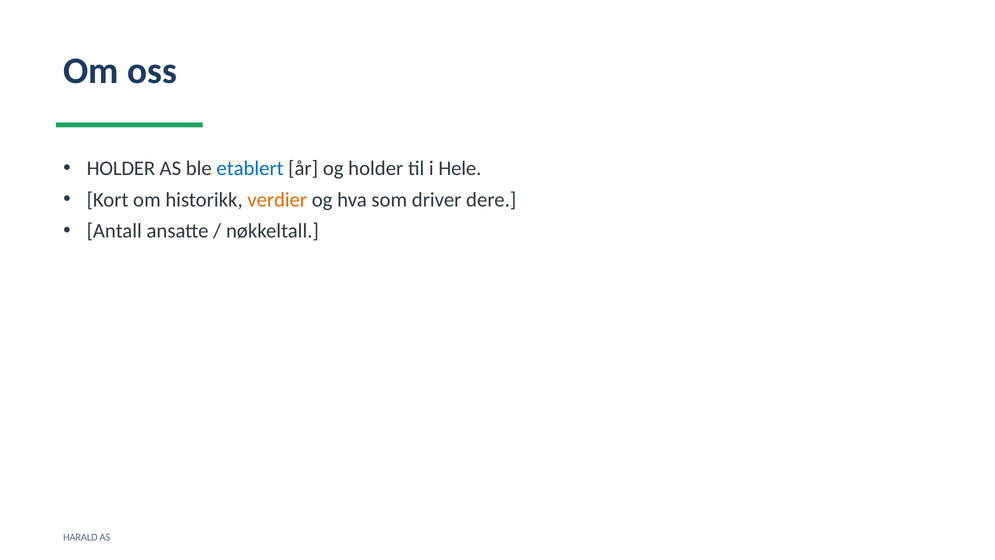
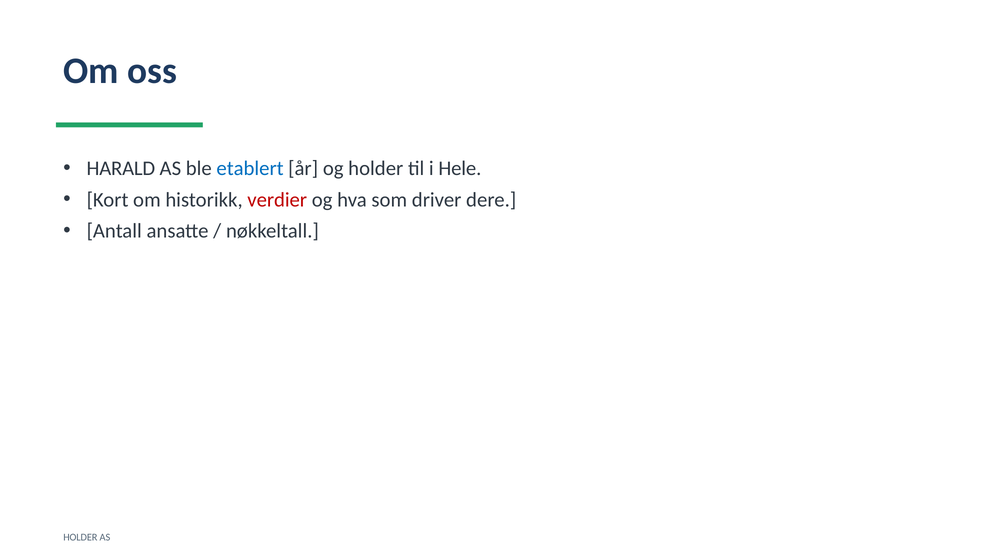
HOLDER: HOLDER -> HARALD (121, 169)
verdier colour: orange -> red (277, 200)
HARALD: HARALD -> HOLDER (80, 537)
